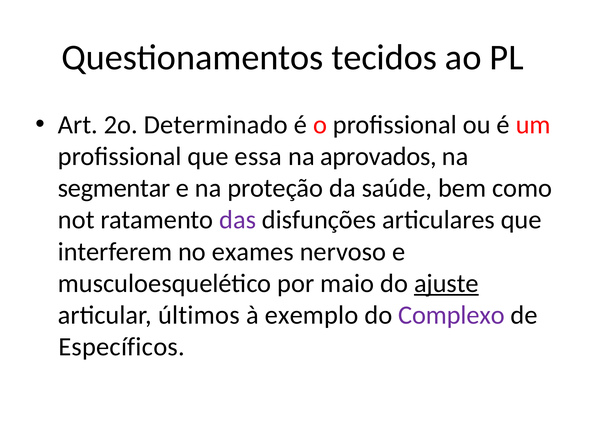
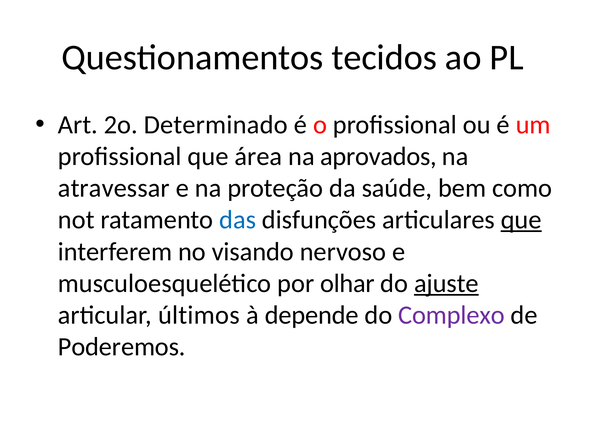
essa: essa -> área (258, 156)
segmentar: segmentar -> atravessar (114, 188)
das colour: purple -> blue (238, 220)
que underline: none -> present (521, 220)
exames: exames -> visando (253, 251)
maio: maio -> olhar (347, 283)
exemplo: exemplo -> depende (312, 315)
Específicos: Específicos -> Poderemos (122, 346)
